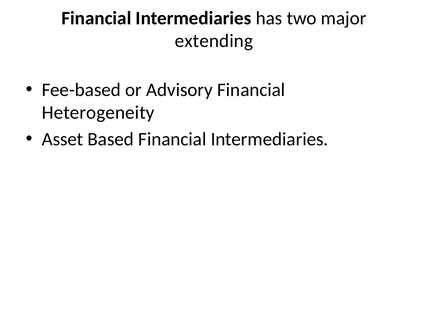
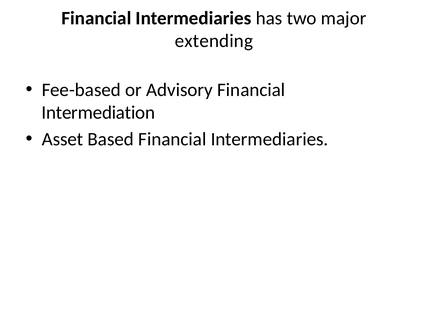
Heterogeneity: Heterogeneity -> Intermediation (98, 113)
